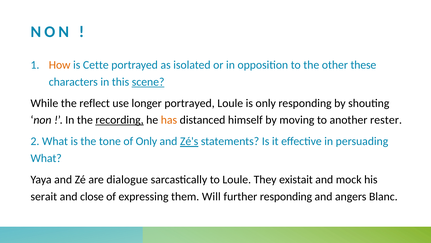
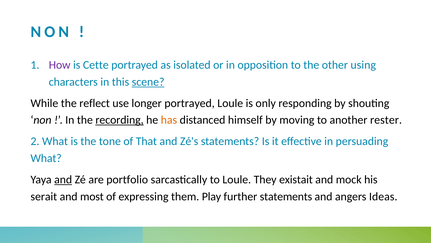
How colour: orange -> purple (60, 65)
these: these -> using (363, 65)
of Only: Only -> That (146, 141)
Zé's underline: present -> none (189, 141)
and underline: none -> present (63, 179)
dialogue: dialogue -> portfolio (127, 179)
close: close -> most (92, 196)
Will: Will -> Play (211, 196)
further responding: responding -> statements (286, 196)
Blanc: Blanc -> Ideas (383, 196)
